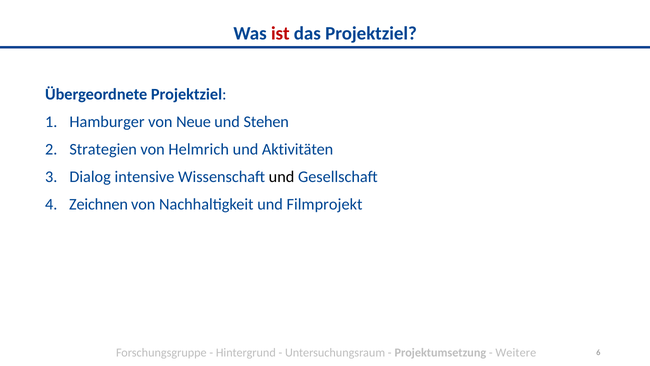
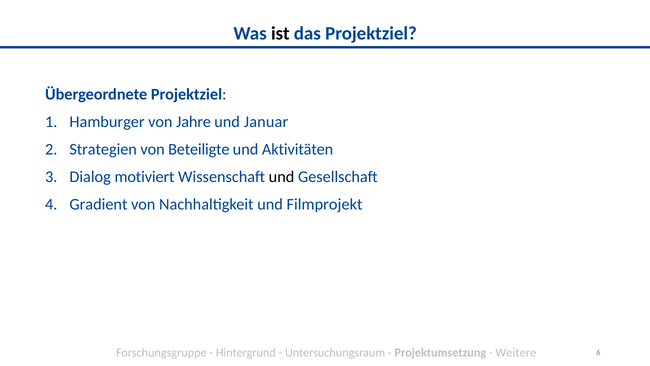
ist colour: red -> black (280, 33)
Neue: Neue -> Jahre (194, 122)
Stehen: Stehen -> Januar (266, 122)
Helmrich: Helmrich -> Beteiligte (199, 149)
intensive: intensive -> motiviert (145, 177)
Zeichnen: Zeichnen -> Gradient (98, 204)
